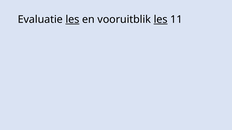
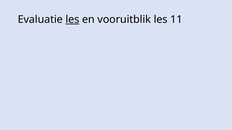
les underline: present -> none (161, 19)
